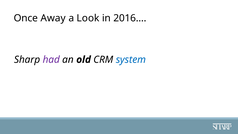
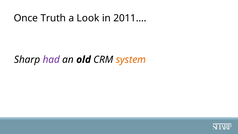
Away: Away -> Truth (53, 18)
2016…: 2016… -> 2011… (130, 18)
system colour: blue -> orange (131, 60)
